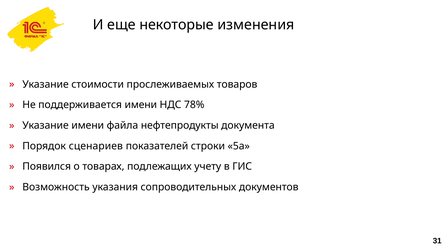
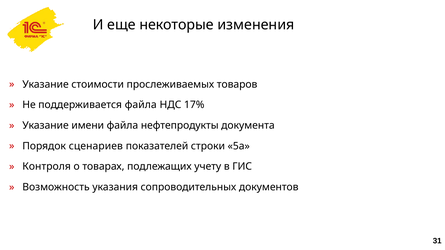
поддерживается имени: имени -> файла (141, 105)
78%: 78% -> 17% (194, 105)
Появился: Появился -> Контроля (47, 167)
